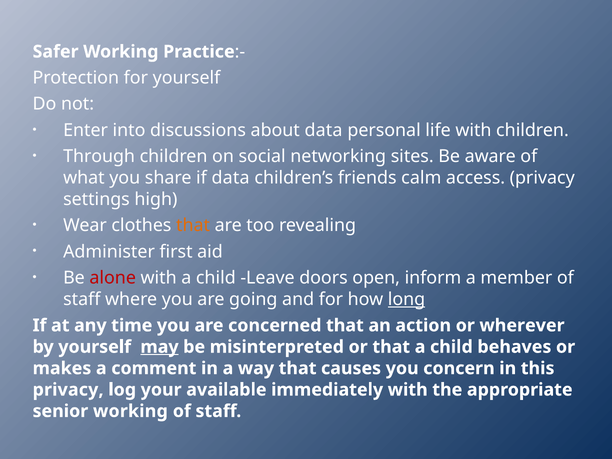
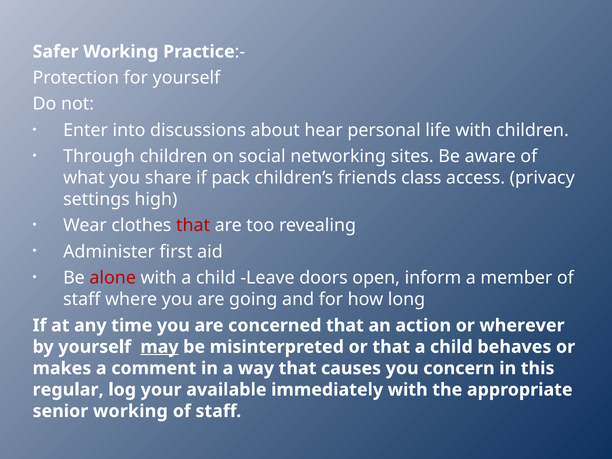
about data: data -> hear (324, 130)
if data: data -> pack (231, 178)
calm: calm -> class (421, 178)
that colour: orange -> red (193, 225)
long underline: present -> none (406, 299)
privacy: privacy -> regular (68, 390)
